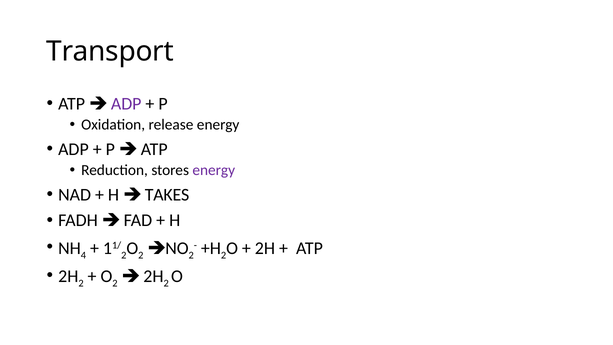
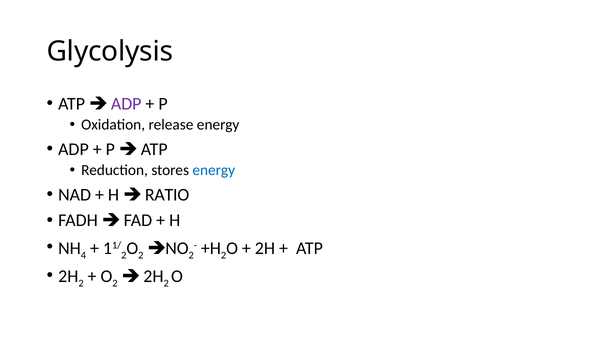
Transport: Transport -> Glycolysis (110, 51)
energy colour: purple -> blue (214, 170)
TAKES: TAKES -> RATIO (167, 195)
